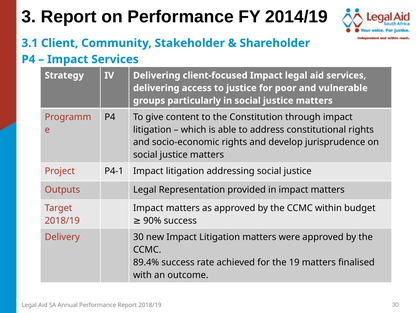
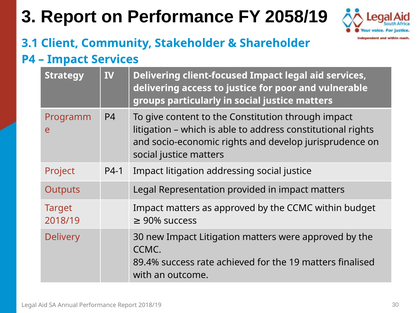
2014/19: 2014/19 -> 2058/19 (297, 17)
